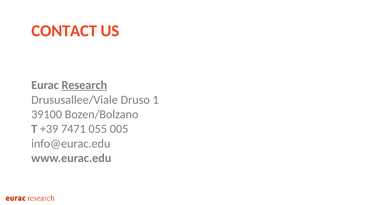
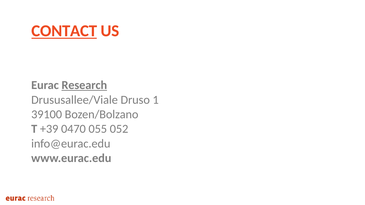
CONTACT underline: none -> present (64, 31)
7471: 7471 -> 0470 (73, 129)
005: 005 -> 052 (119, 129)
